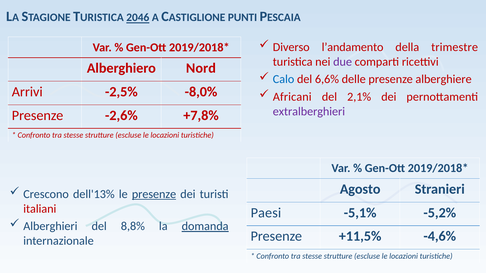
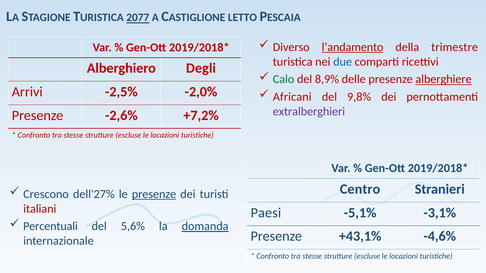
2046: 2046 -> 2077 (138, 17)
PUNTI: PUNTI -> LETTO (242, 17)
l’andamento underline: none -> present (353, 47)
due colour: purple -> blue (343, 62)
Nord: Nord -> Degli (201, 68)
Calo colour: blue -> green (284, 79)
6,6%: 6,6% -> 8,9% (327, 79)
alberghiere underline: none -> present (444, 79)
-8,0%: -8,0% -> -2,0% (201, 92)
2,1%: 2,1% -> 9,8% (359, 97)
+7,8%: +7,8% -> +7,2% (201, 116)
Agosto: Agosto -> Centro (360, 189)
dell'13%: dell'13% -> dell'27% (94, 194)
-5,2%: -5,2% -> -3,1% (440, 213)
Alberghieri: Alberghieri -> Percentuali (50, 227)
8,8%: 8,8% -> 5,6% (133, 227)
+11,5%: +11,5% -> +43,1% (360, 237)
